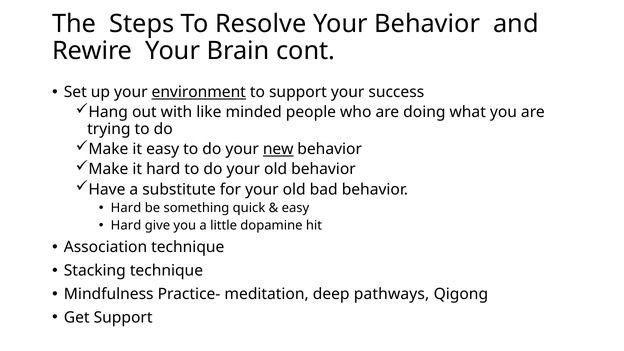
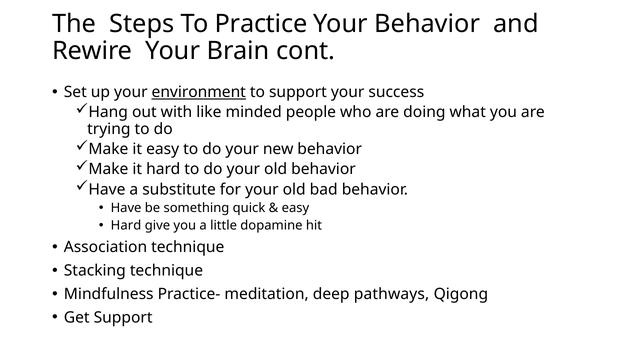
Resolve: Resolve -> Practice (261, 24)
new underline: present -> none (278, 149)
Hard: Hard -> Have (126, 208)
